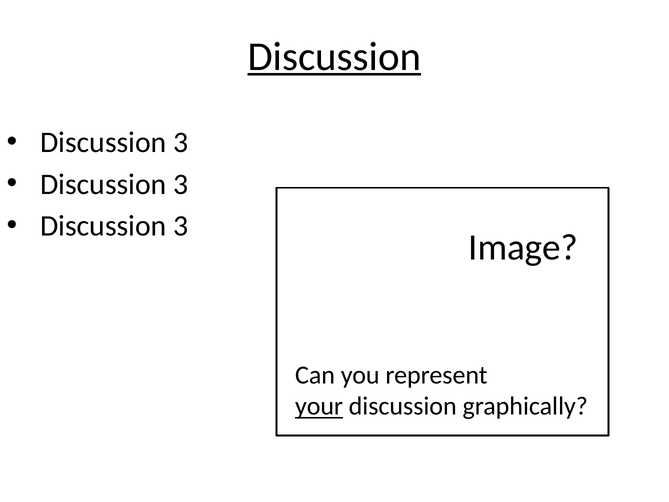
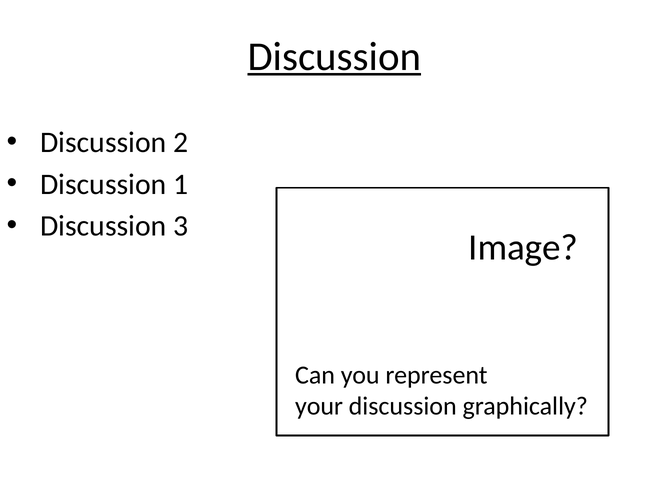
3: 3 -> 2 (181, 142)
3: 3 -> 1 (181, 184)
your underline: present -> none (319, 406)
